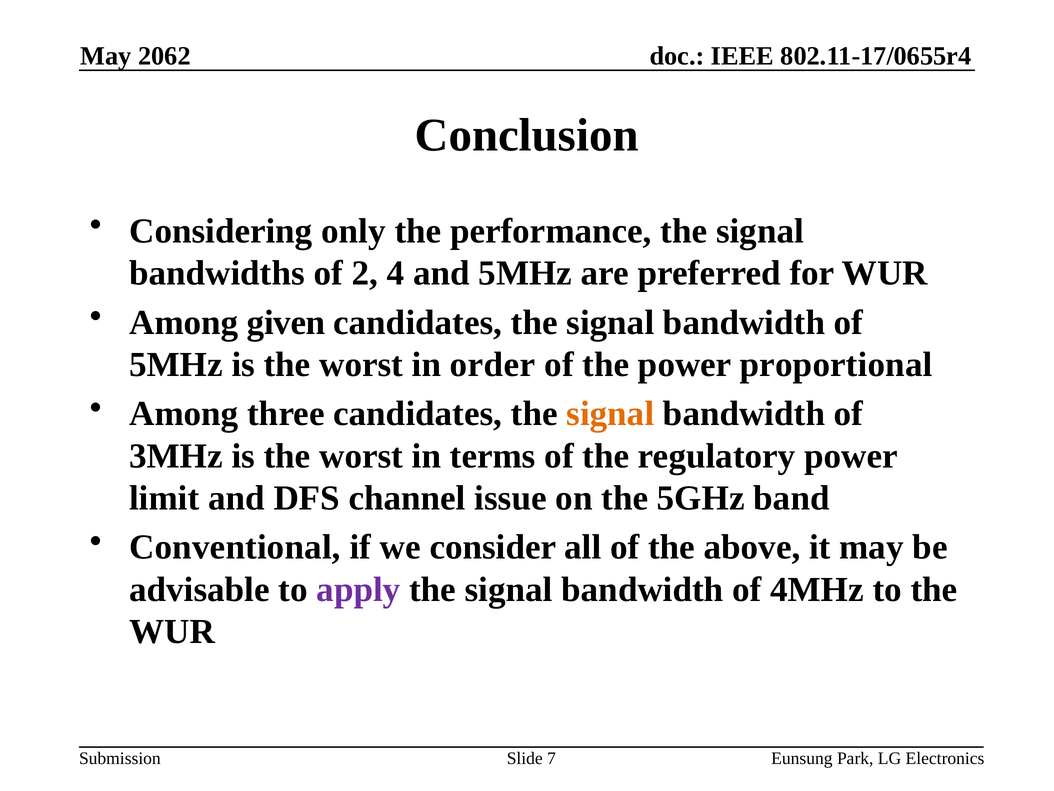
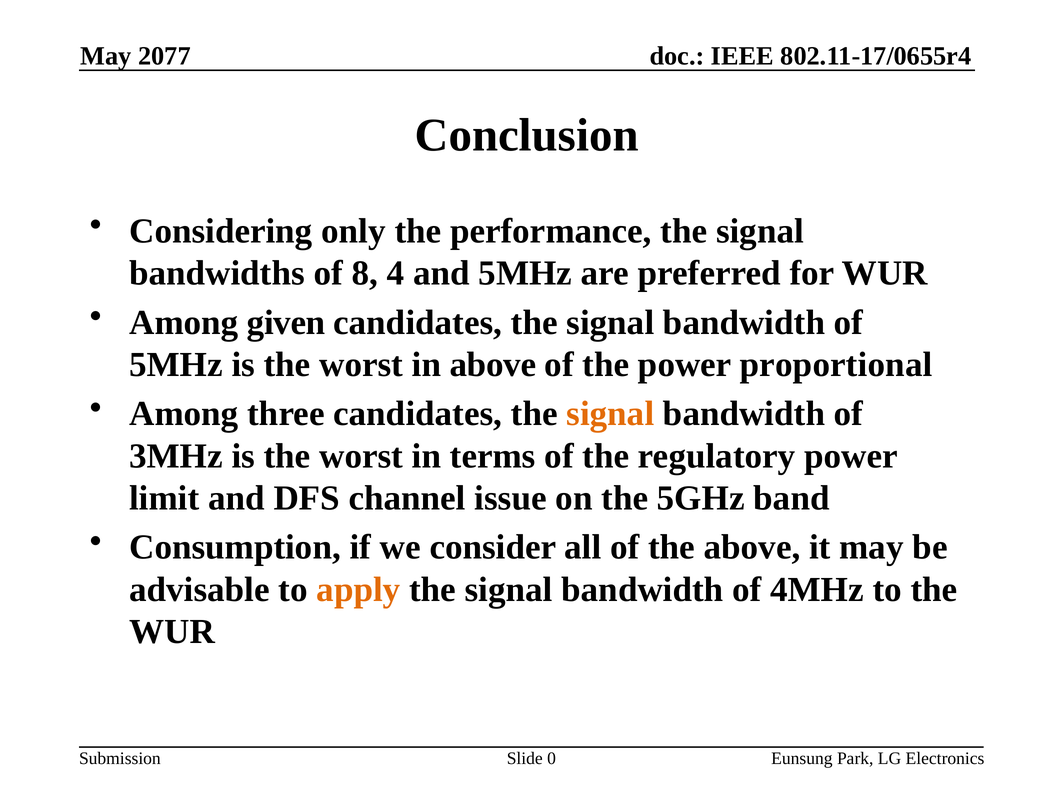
2062: 2062 -> 2077 (164, 56)
2: 2 -> 8 (365, 273)
in order: order -> above (493, 364)
Conventional: Conventional -> Consumption (235, 547)
apply colour: purple -> orange (358, 589)
7: 7 -> 0 (552, 758)
